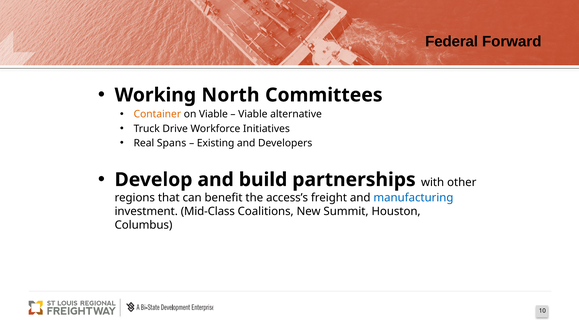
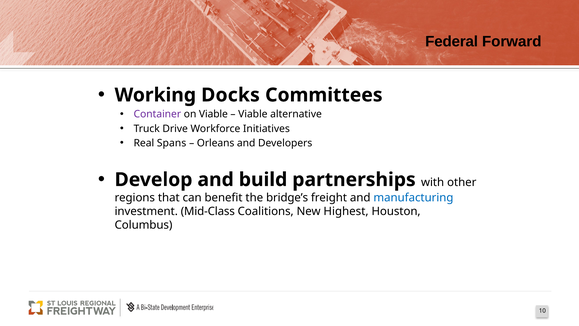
North: North -> Docks (230, 95)
Container colour: orange -> purple (157, 114)
Existing: Existing -> Orleans (216, 143)
access’s: access’s -> bridge’s (287, 197)
Summit: Summit -> Highest (346, 211)
